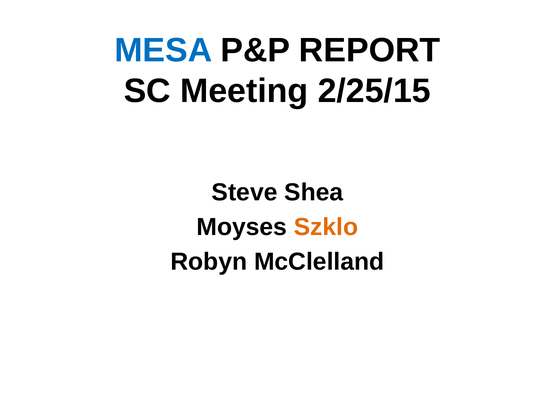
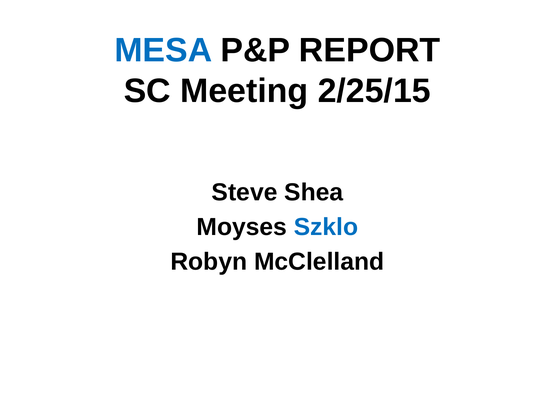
Szklo colour: orange -> blue (326, 227)
